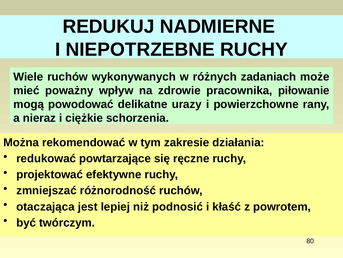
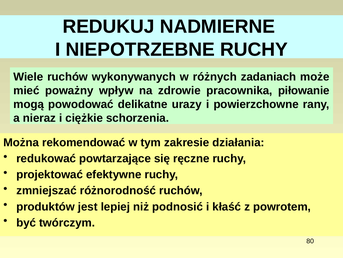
otaczająca: otaczająca -> produktów (46, 206)
